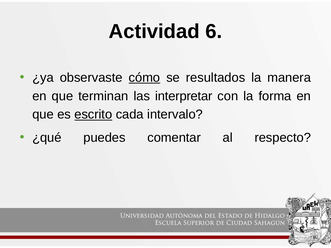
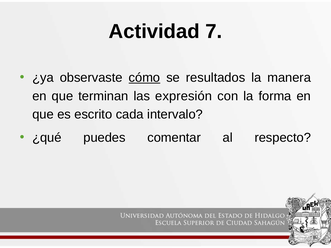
6: 6 -> 7 (214, 32)
interpretar: interpretar -> expresión (184, 96)
escrito underline: present -> none (93, 115)
